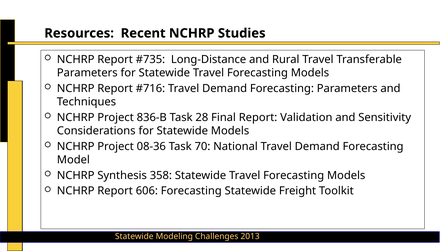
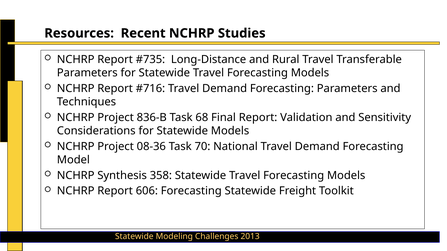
28: 28 -> 68 (202, 118)
